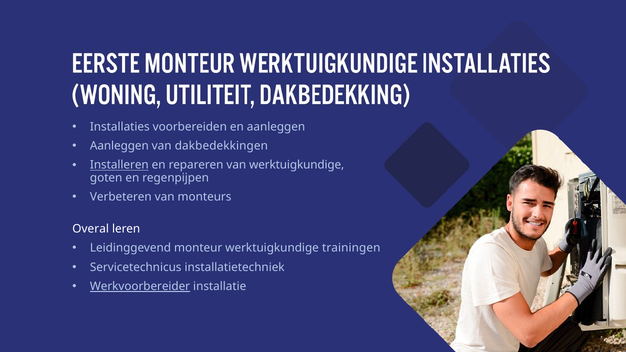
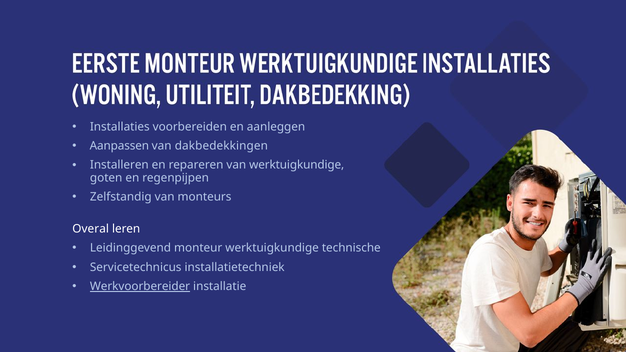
Aanleggen: Aanleggen -> Aanpassen (119, 146)
Installeren underline: present -> none (119, 165)
Verbeteren: Verbeteren -> Zelfstandig (121, 197)
trainingen: trainingen -> technische (351, 248)
